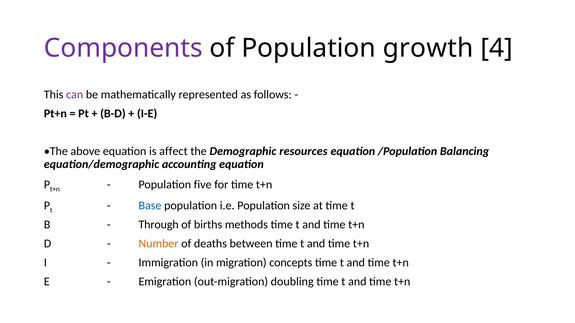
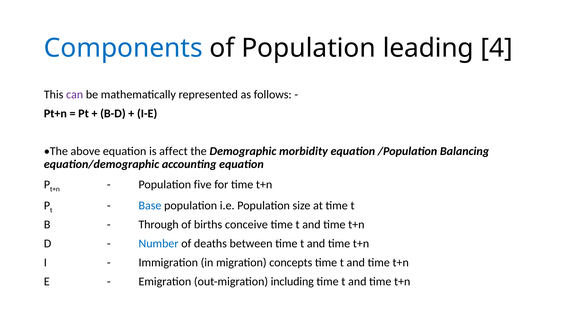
Components colour: purple -> blue (123, 48)
growth: growth -> leading (428, 48)
resources: resources -> morbidity (303, 151)
methods: methods -> conceive (246, 225)
Number colour: orange -> blue (159, 244)
doubling: doubling -> including (292, 282)
